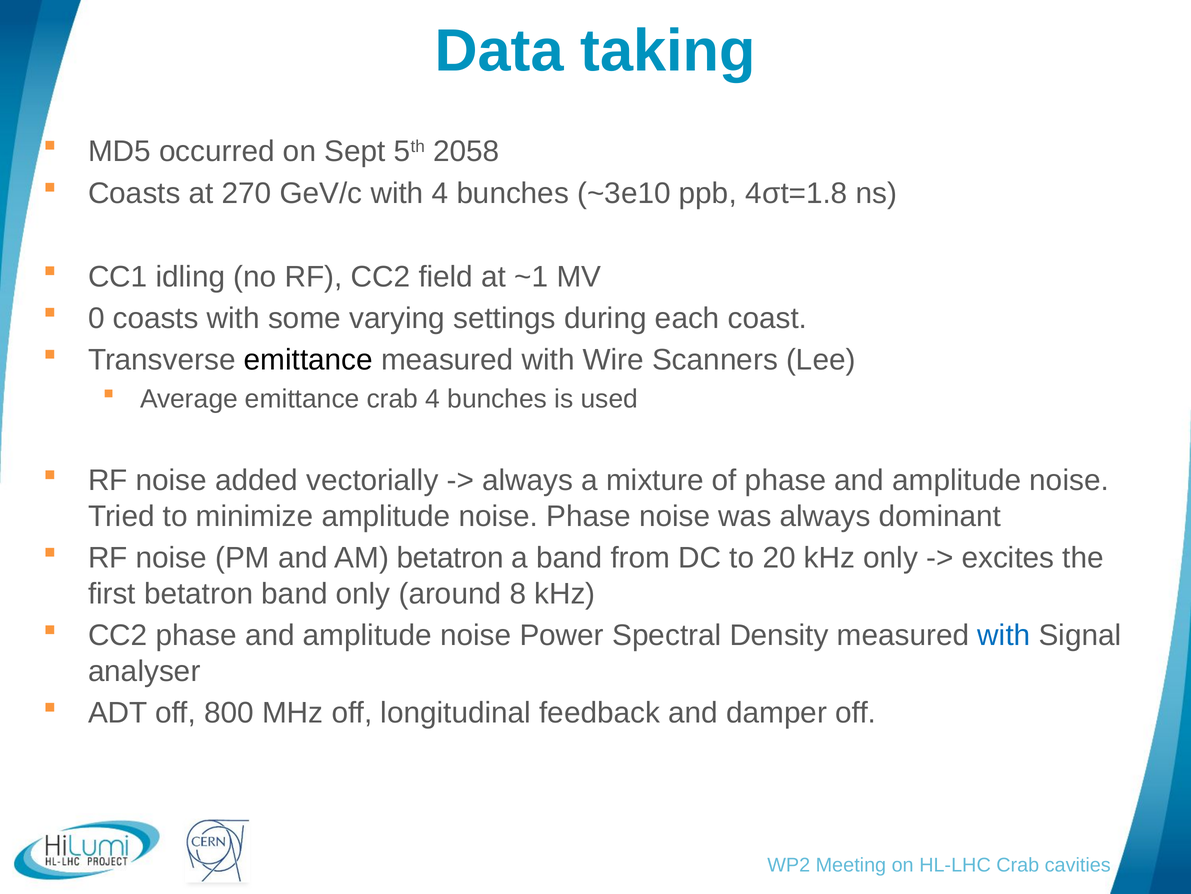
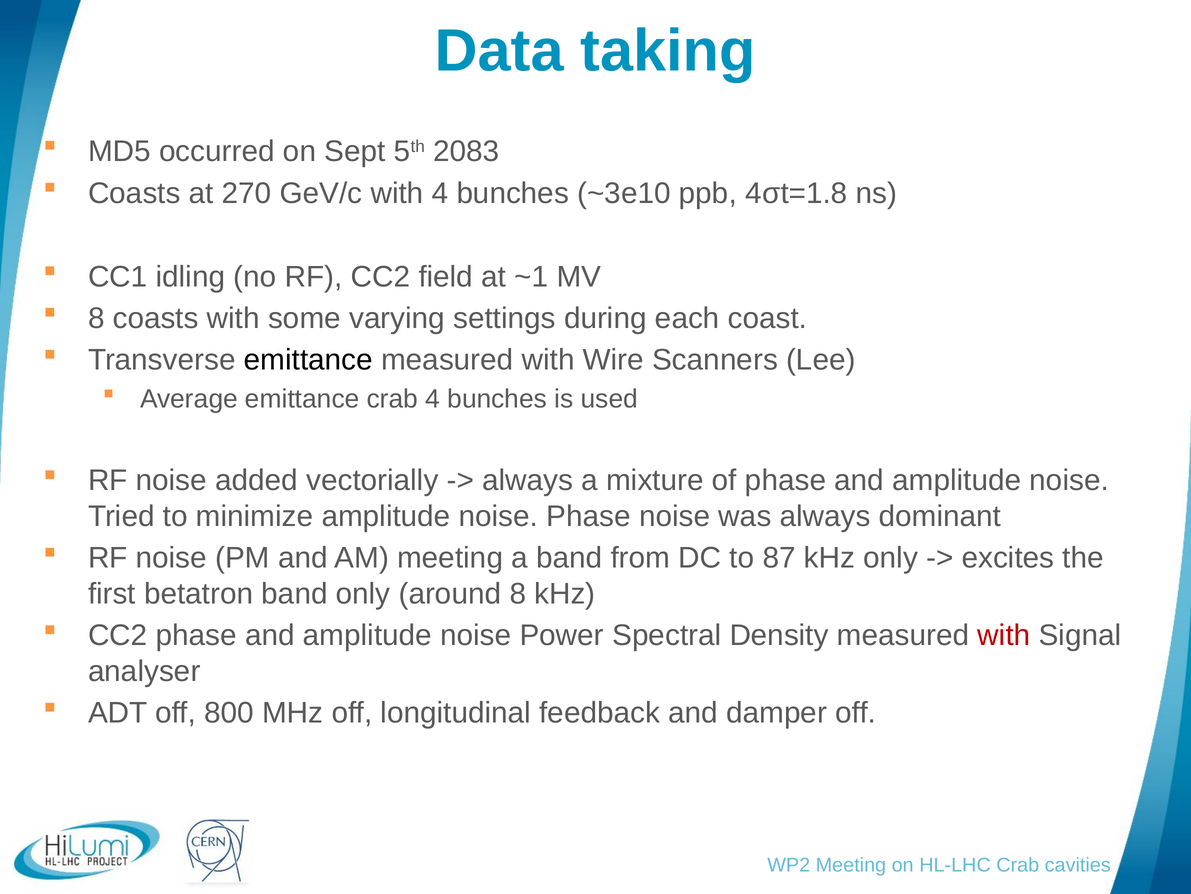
2058: 2058 -> 2083 (466, 151)
0: 0 -> 8 (96, 318)
AM betatron: betatron -> meeting (450, 558)
20: 20 -> 87 (779, 558)
with colour: blue -> red (1004, 635)
